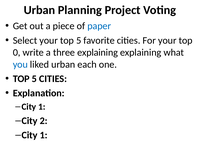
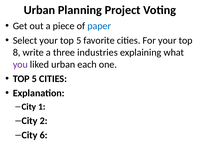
0: 0 -> 8 (17, 52)
three explaining: explaining -> industries (97, 52)
you colour: blue -> purple (20, 64)
1: 1 -> 6 (44, 135)
